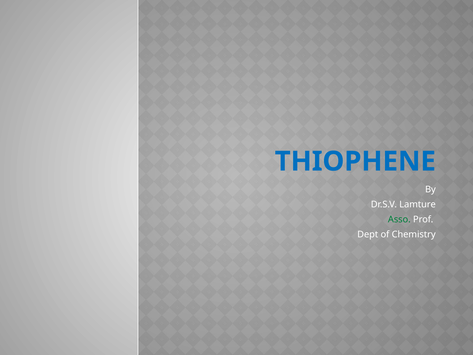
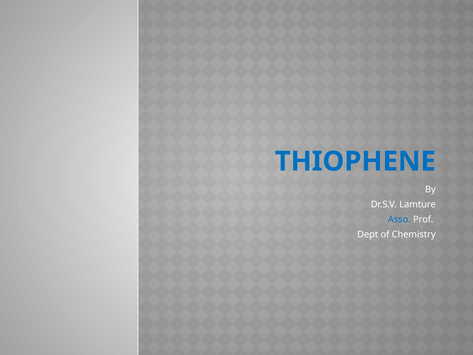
Asso colour: green -> blue (399, 219)
